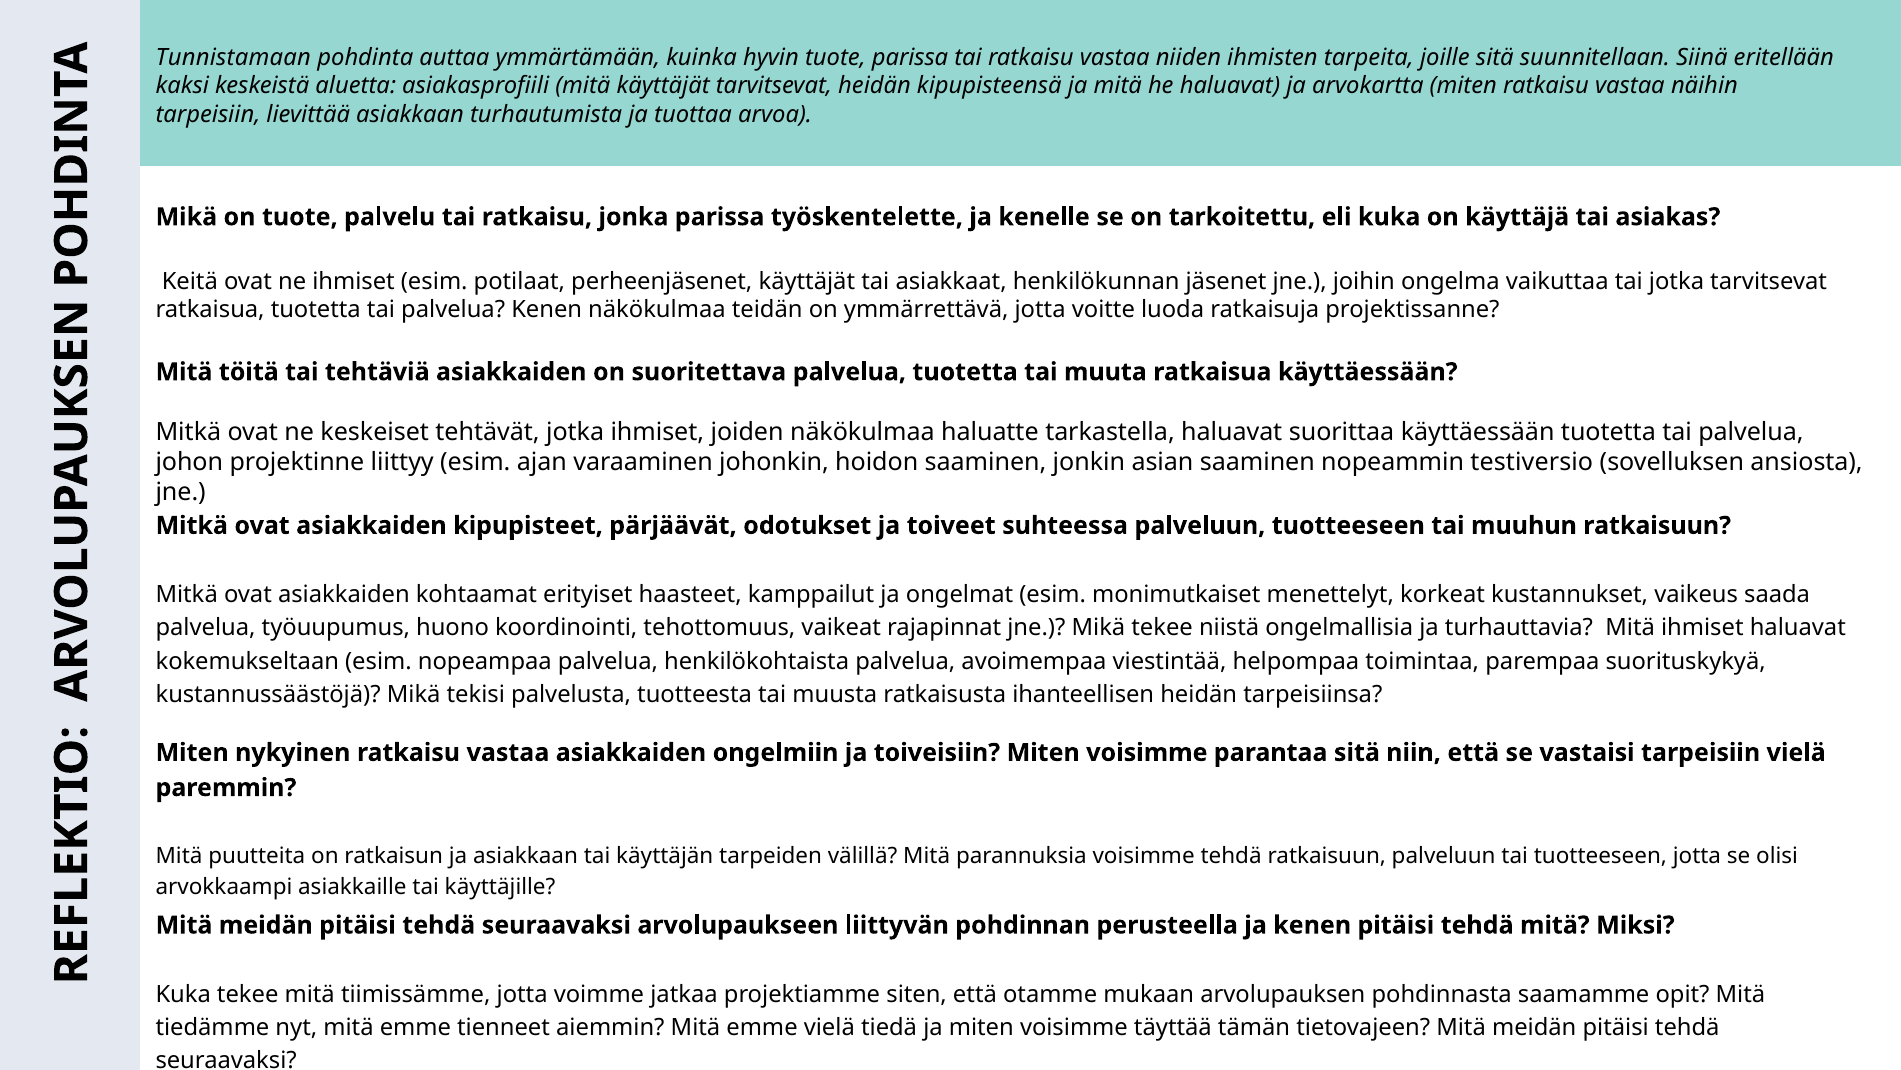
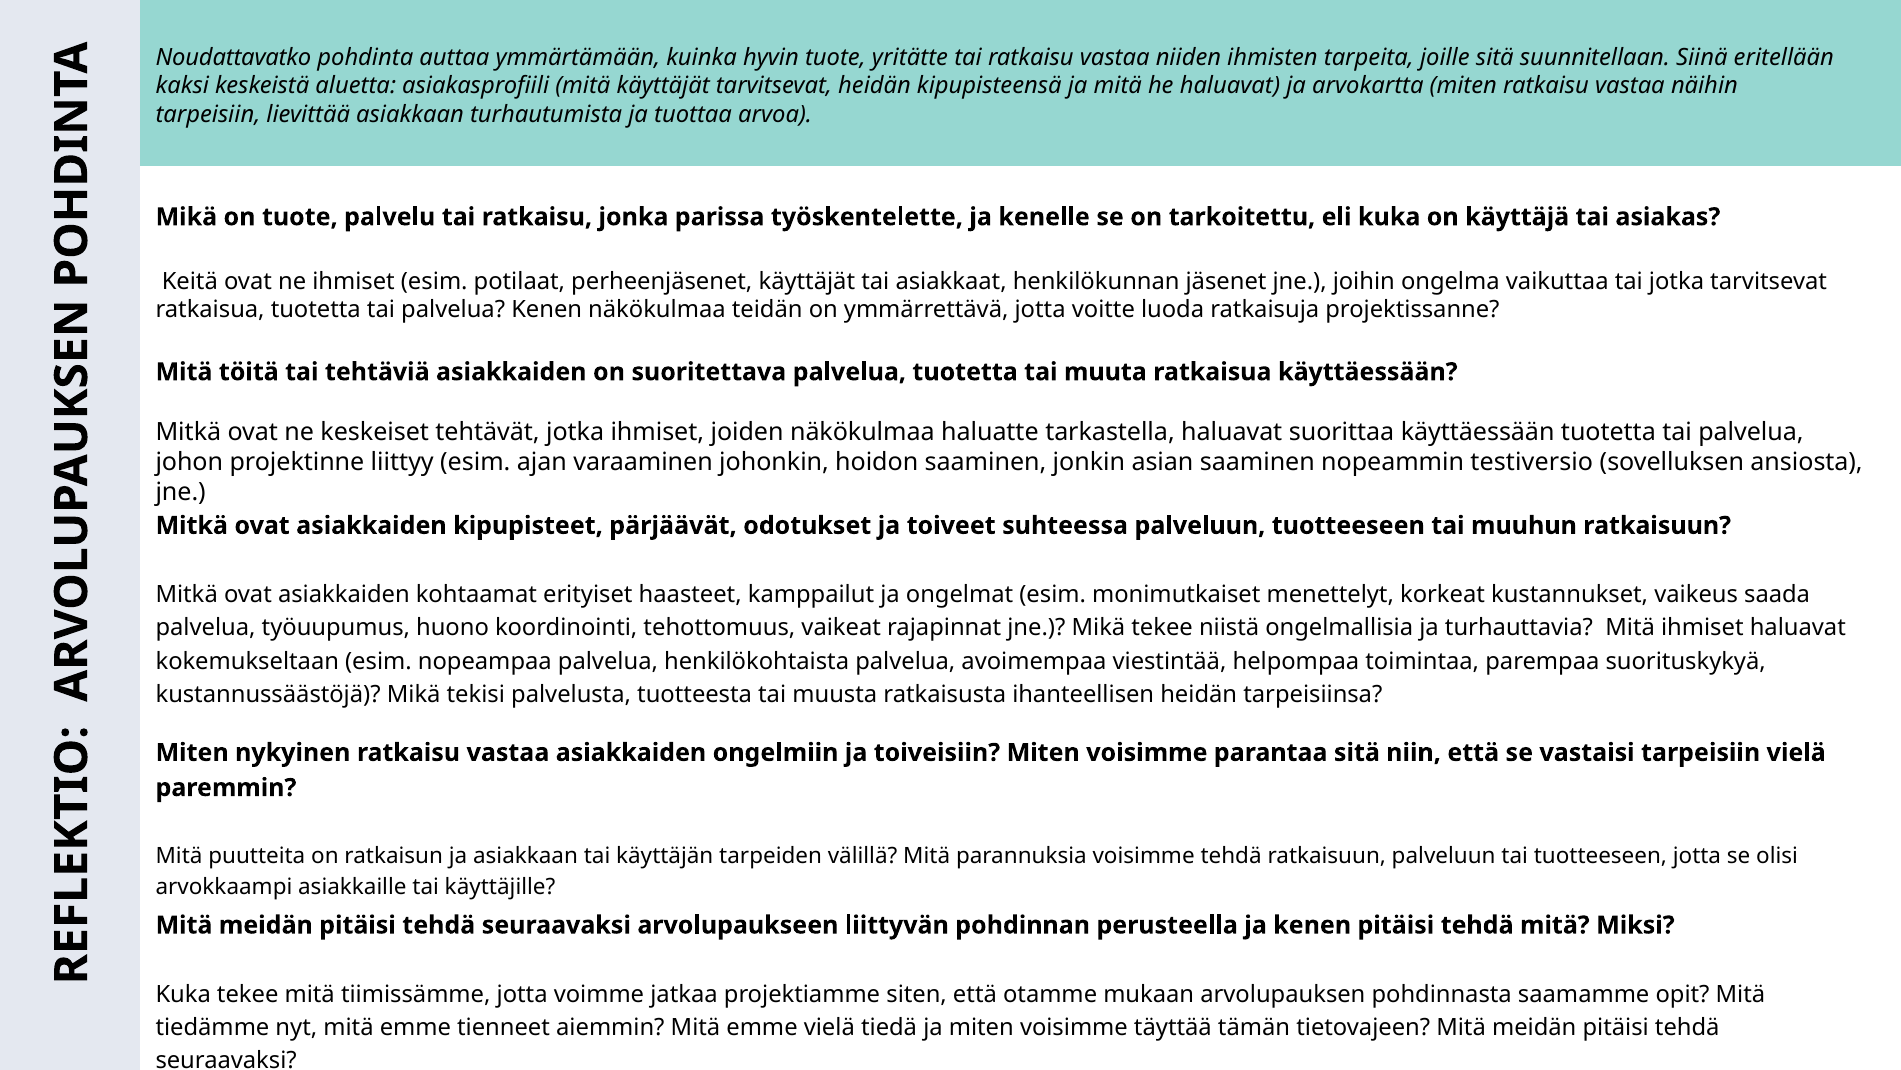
Tunnistamaan: Tunnistamaan -> Noudattavatko (233, 57)
tuote parissa: parissa -> yritätte (910, 57)
